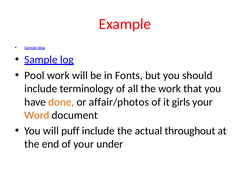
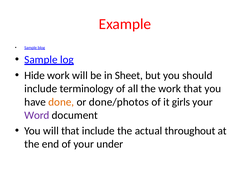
Pool: Pool -> Hide (35, 76)
Fonts: Fonts -> Sheet (129, 76)
affair/photos: affair/photos -> done/photos (119, 102)
Word colour: orange -> purple (37, 116)
will puff: puff -> that (70, 131)
